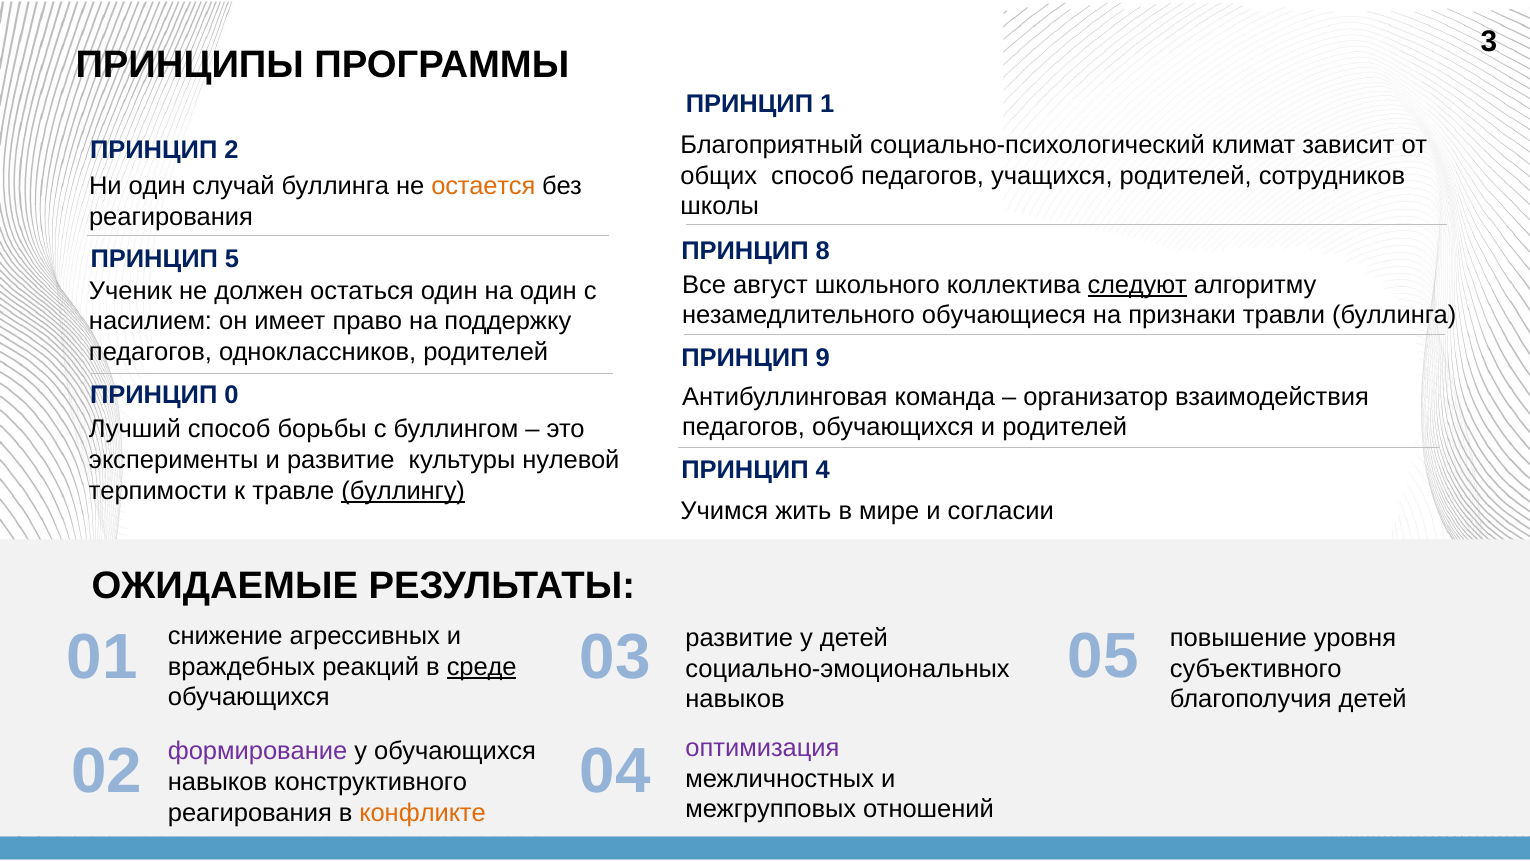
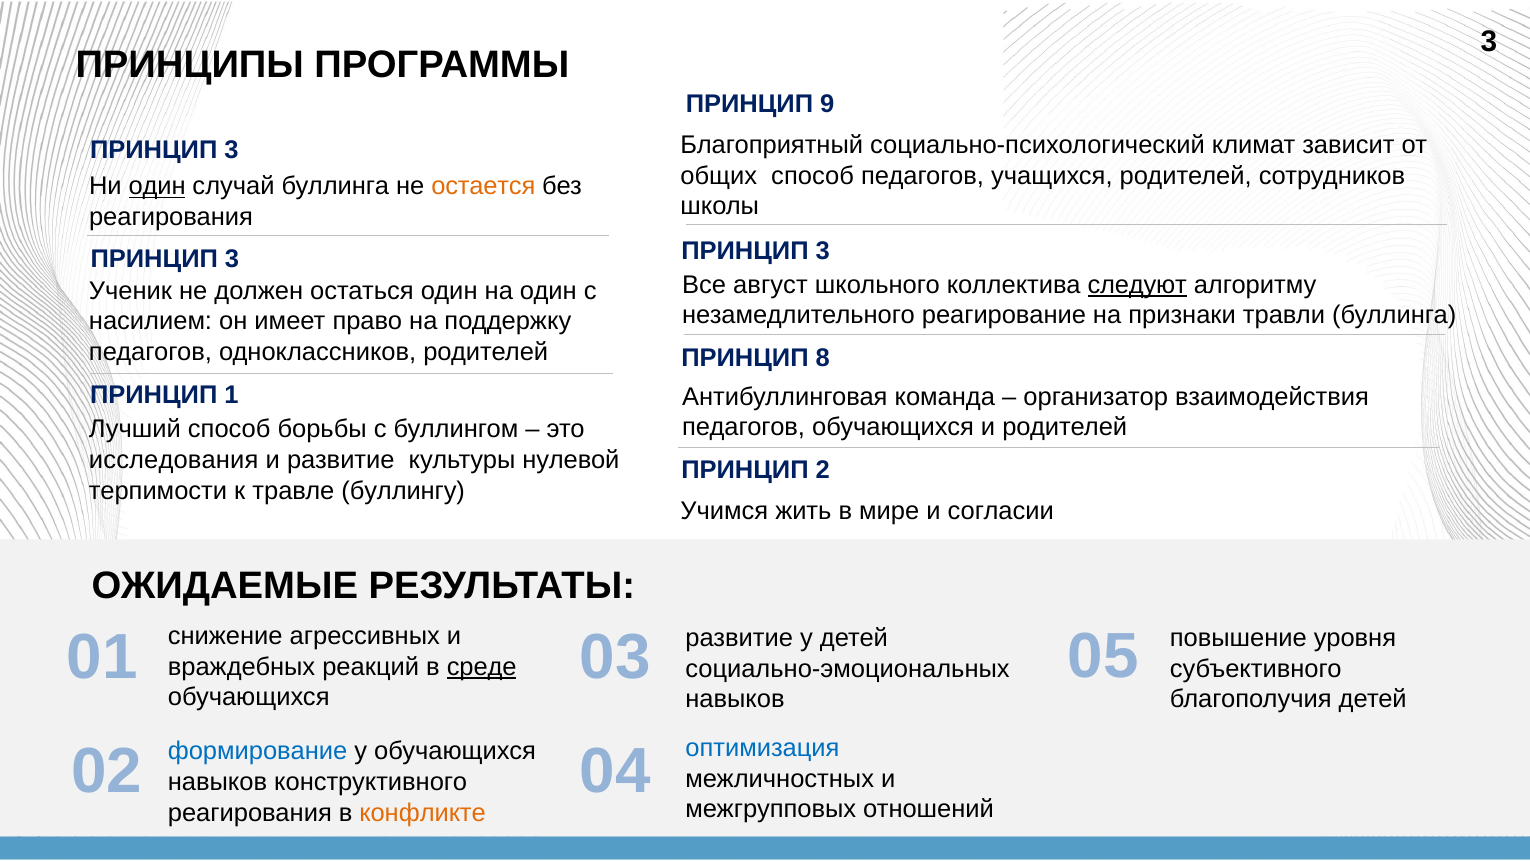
1: 1 -> 9 (827, 104)
2: 2 -> 3 (232, 150)
один underline: none -> present (157, 186)
8: 8 -> 3 (823, 251)
5: 5 -> 3 (232, 259)
обучающиеся: обучающиеся -> реагирование (1004, 315)
9: 9 -> 8 (823, 358)
0: 0 -> 1 (232, 395)
эксперименты: эксперименты -> исследования (174, 460)
4: 4 -> 2 (823, 470)
буллингу underline: present -> none (403, 491)
оптимизация colour: purple -> blue (762, 748)
формирование colour: purple -> blue (258, 751)
